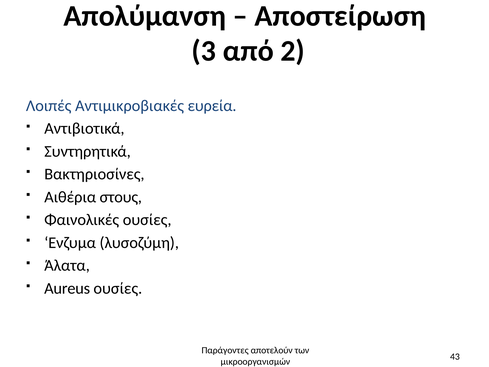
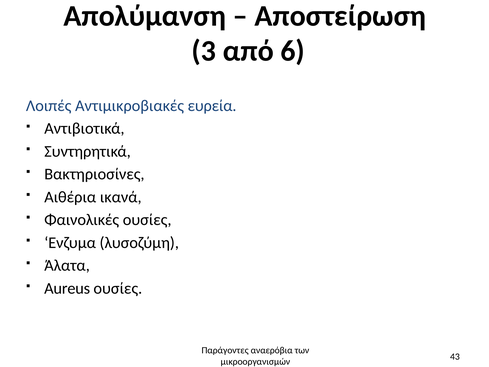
2: 2 -> 6 (293, 51)
στους: στους -> ικανά (121, 197)
αποτελούν: αποτελούν -> αναερόβια (272, 350)
